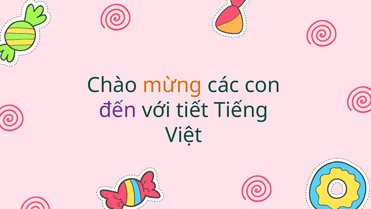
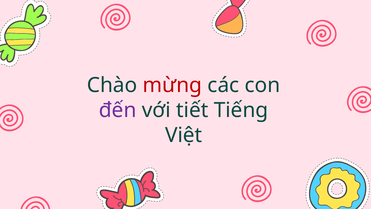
mừng colour: orange -> red (172, 85)
